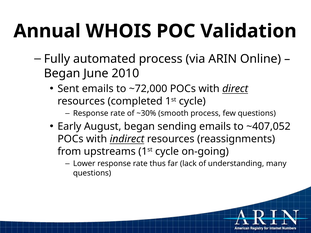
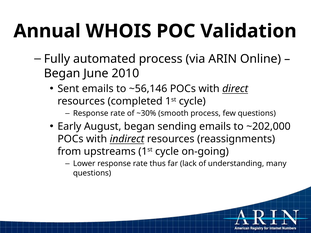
~72,000: ~72,000 -> ~56,146 (148, 89)
~407,052: ~407,052 -> ~202,000 (268, 127)
